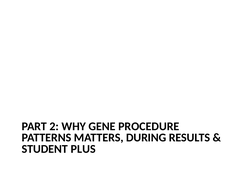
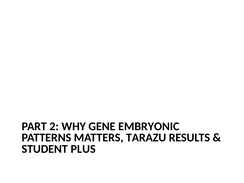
PROCEDURE: PROCEDURE -> EMBRYONIC (149, 126)
DURING: DURING -> TARAZU (146, 138)
